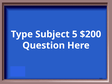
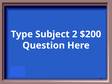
5: 5 -> 2 (75, 34)
